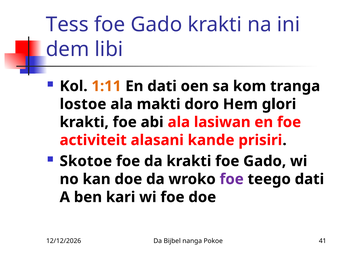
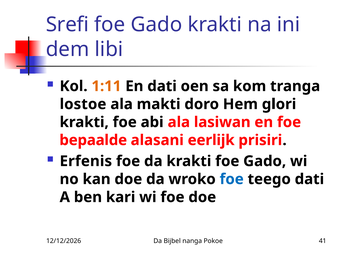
Tess: Tess -> Srefi (67, 24)
activiteit: activiteit -> bepaalde (93, 140)
kande: kande -> eerlijk (211, 140)
Skotoe: Skotoe -> Erfenis (86, 161)
foe colour: purple -> blue (232, 179)
